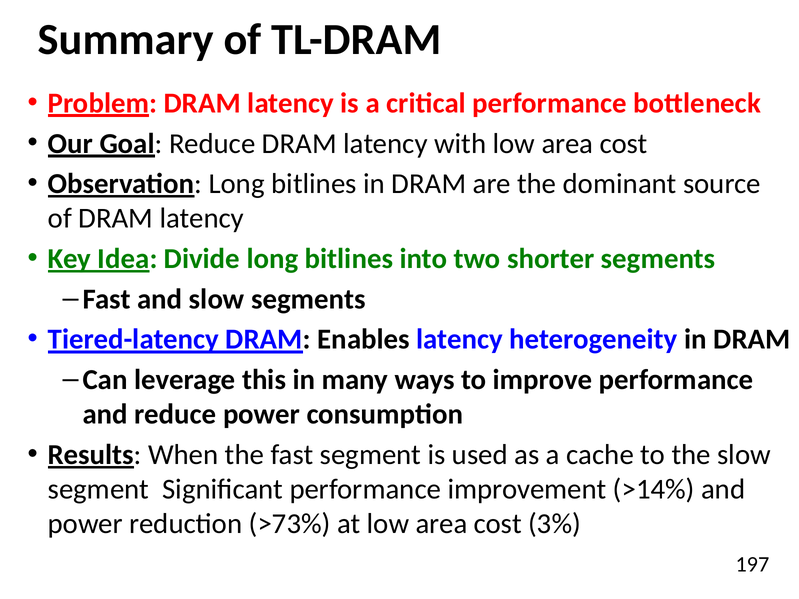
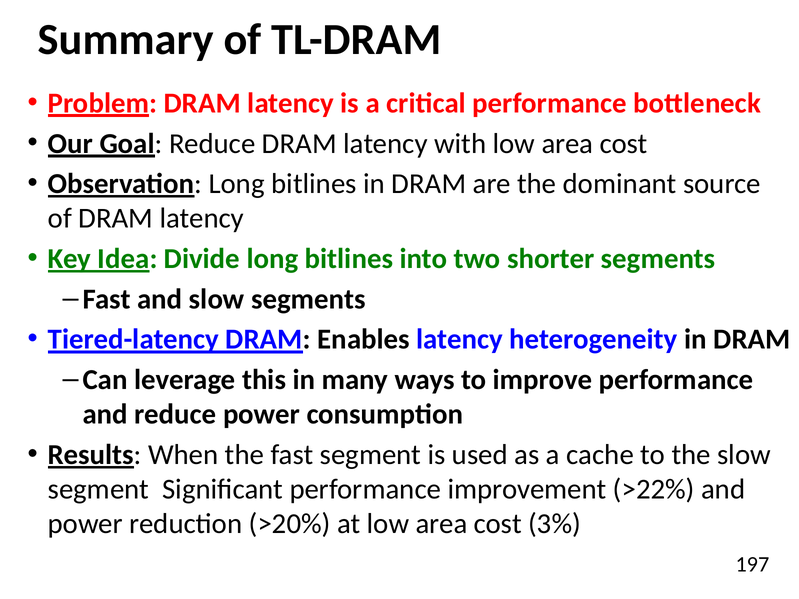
>14%: >14% -> >22% (654, 490)
>73%: >73% -> >20% (290, 524)
